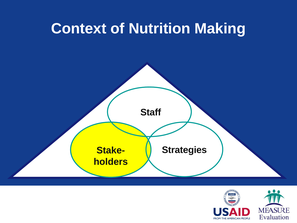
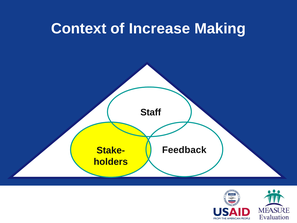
Nutrition: Nutrition -> Increase (159, 29)
Strategies: Strategies -> Feedback (184, 150)
